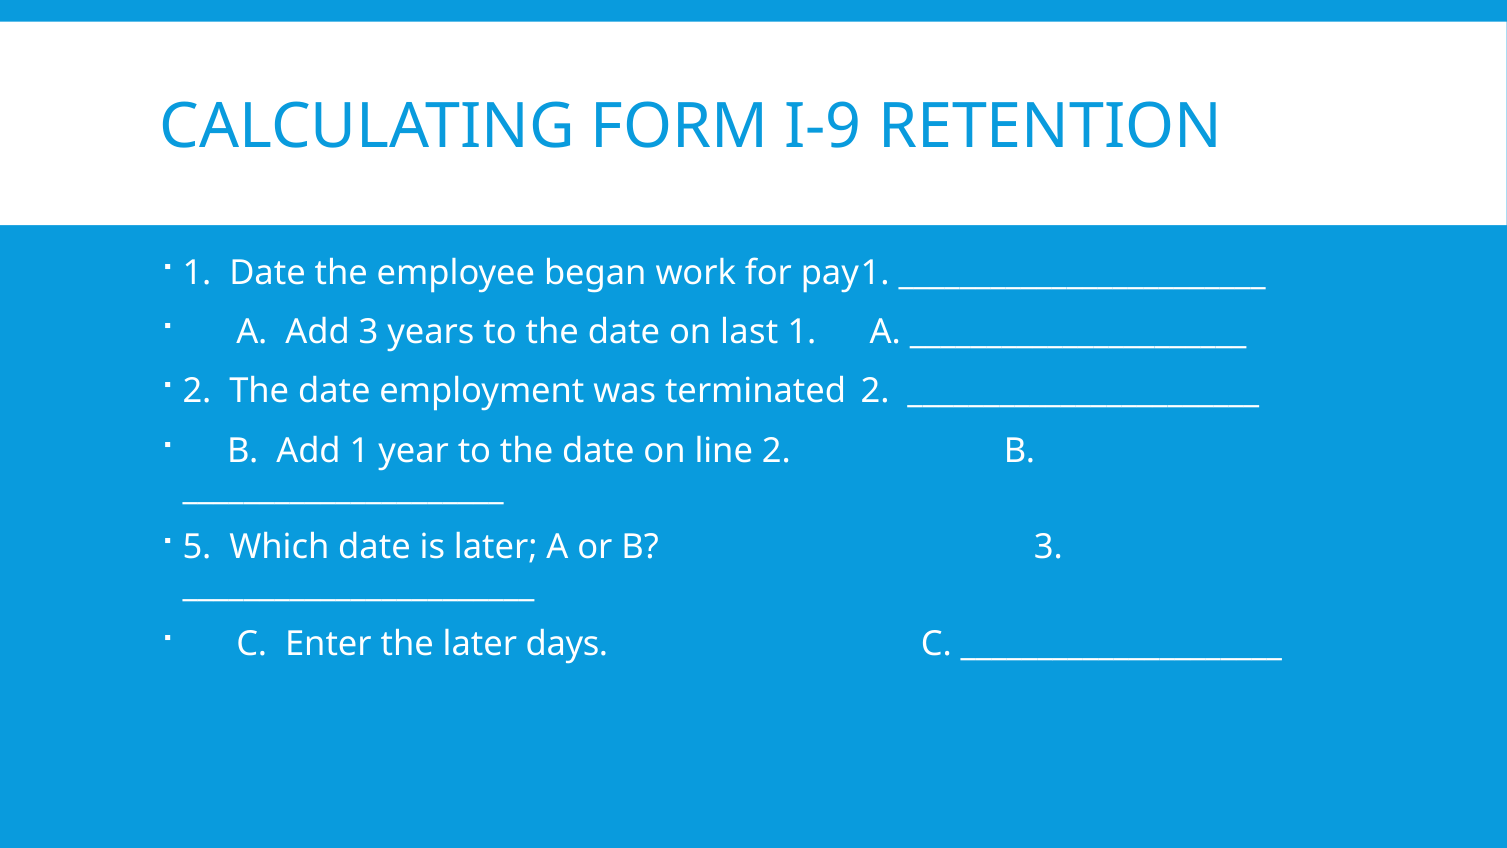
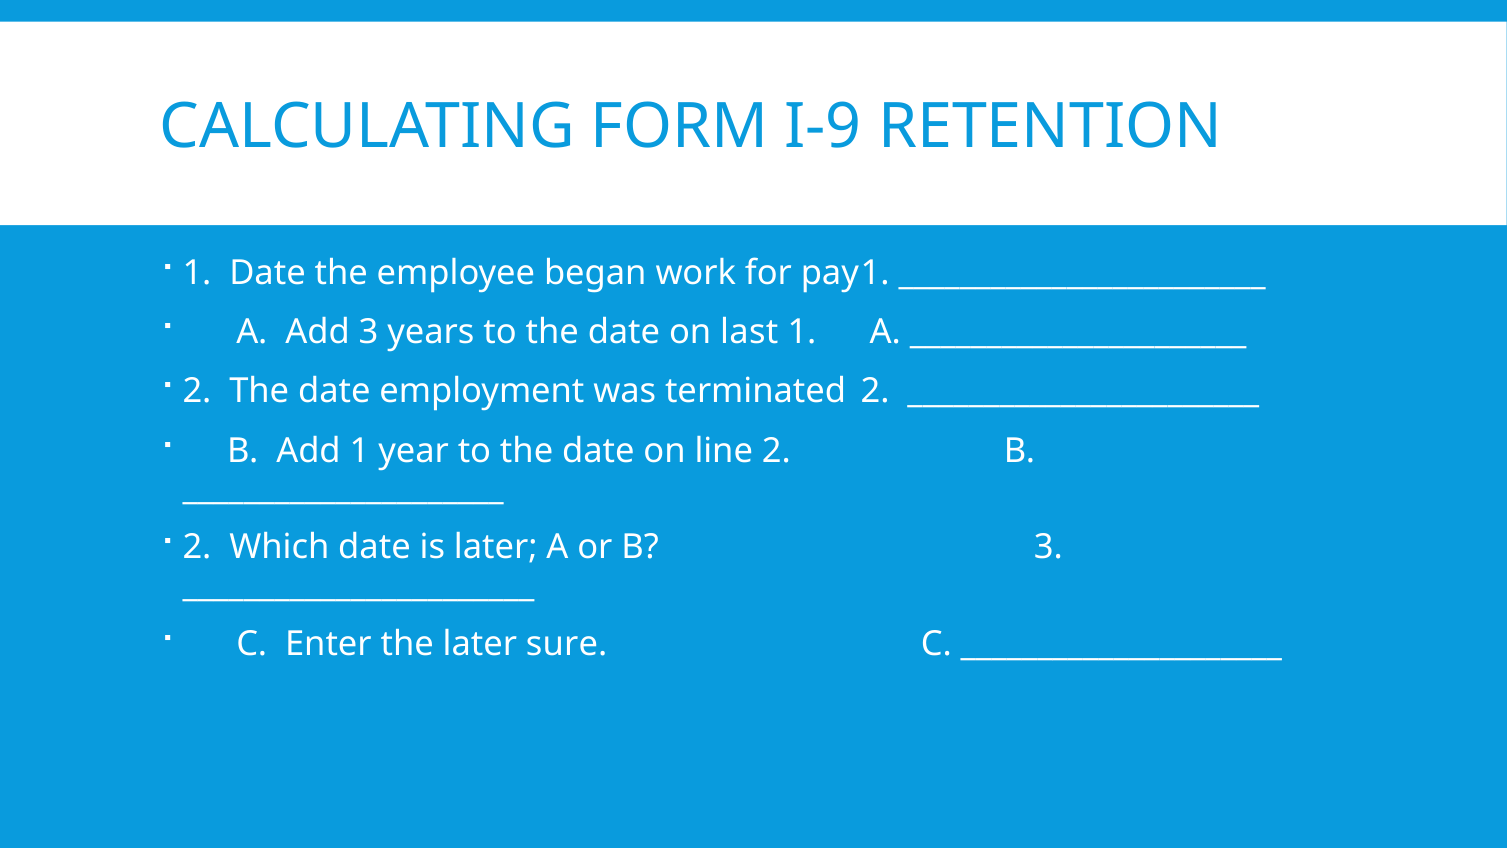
5: 5 -> 2 (197, 547)
days: days -> sure (567, 644)
